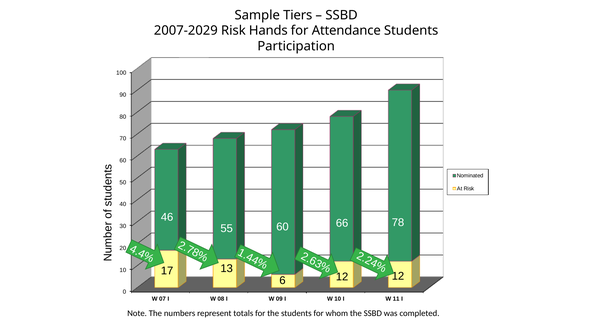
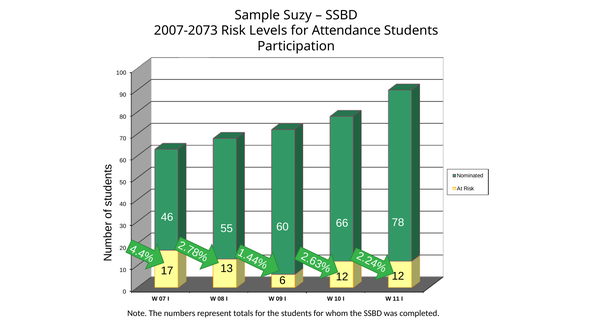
Tiers: Tiers -> Suzy (298, 15)
2007-2029: 2007-2029 -> 2007-2073 (186, 31)
Hands: Hands -> Levels (268, 31)
